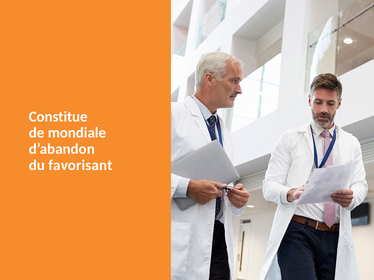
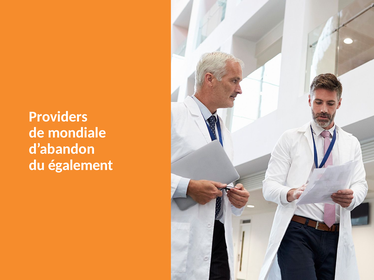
Constitue: Constitue -> Providers (58, 117)
favorisant: favorisant -> également (81, 165)
